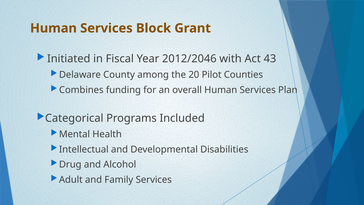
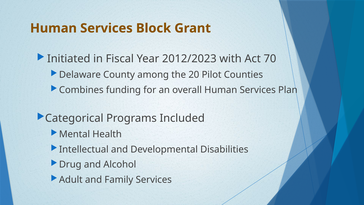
2012/2046: 2012/2046 -> 2012/2023 (189, 59)
43: 43 -> 70 (270, 59)
